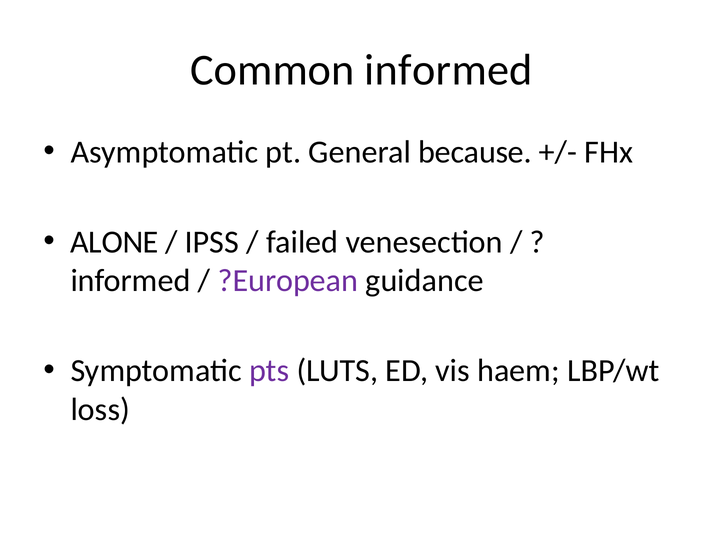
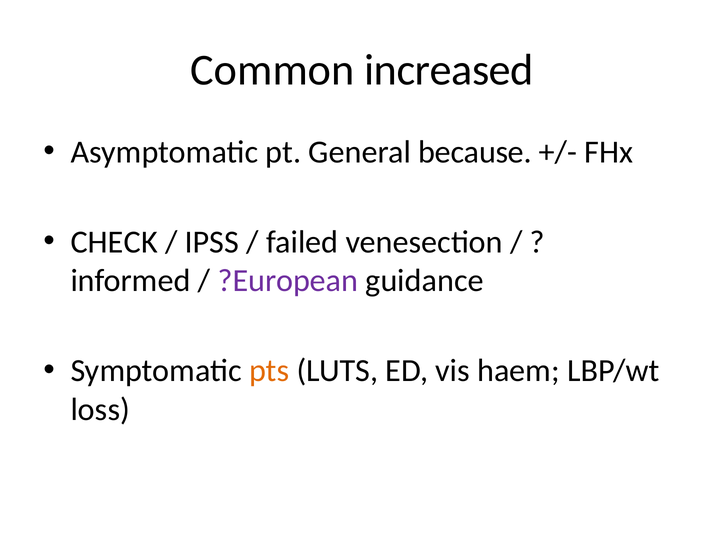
Common informed: informed -> increased (449, 70)
ALONE: ALONE -> CHECK (114, 242)
pts colour: purple -> orange (269, 371)
